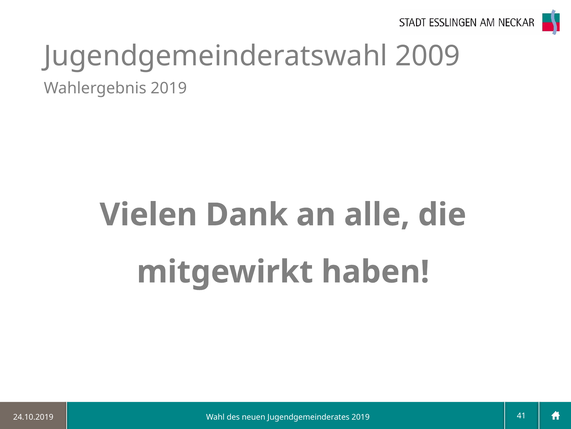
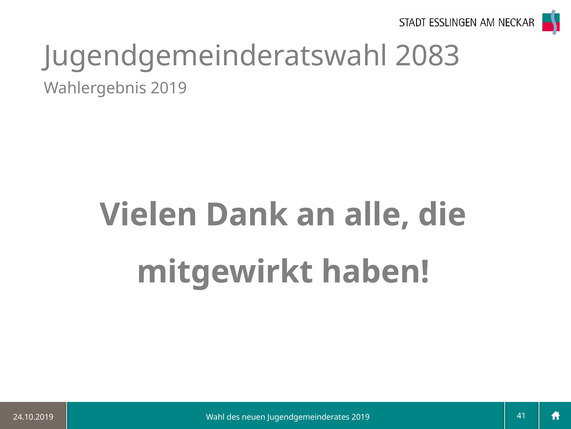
2009: 2009 -> 2083 (428, 56)
